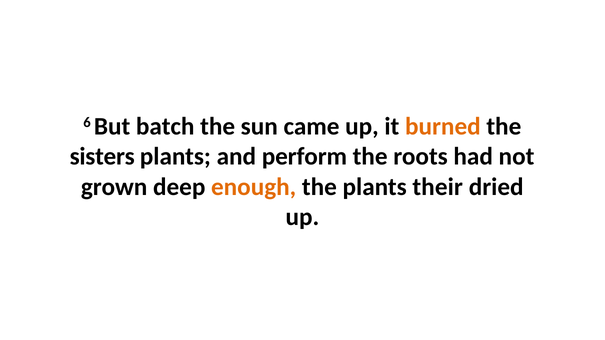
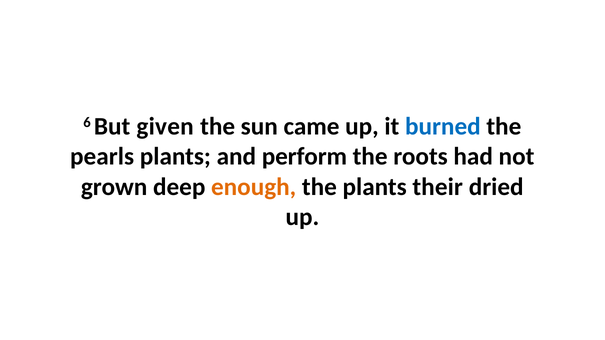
batch: batch -> given (165, 127)
burned colour: orange -> blue (443, 127)
sisters: sisters -> pearls (102, 157)
